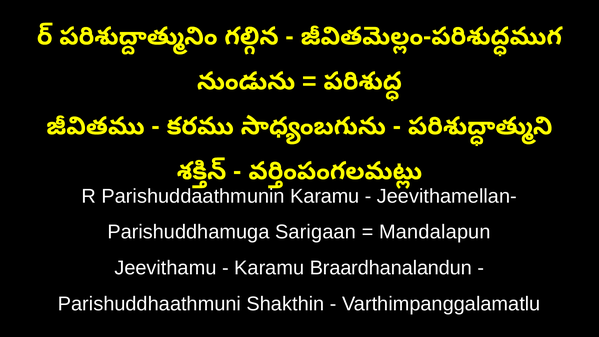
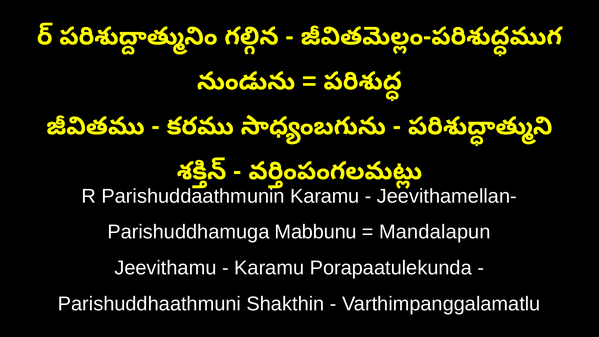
Sarigaan: Sarigaan -> Mabbunu (316, 232)
Braardhanalandun: Braardhanalandun -> Porapaatulekunda (391, 268)
